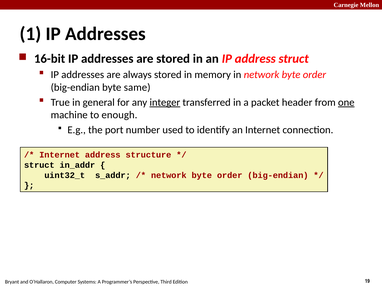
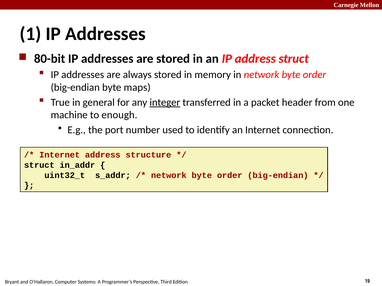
16-bit: 16-bit -> 80-bit (50, 59)
same: same -> maps (137, 88)
one underline: present -> none (346, 102)
